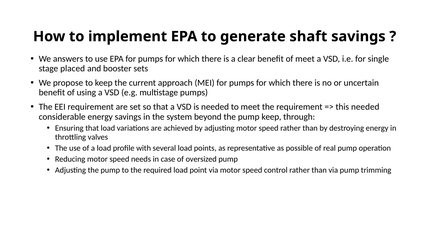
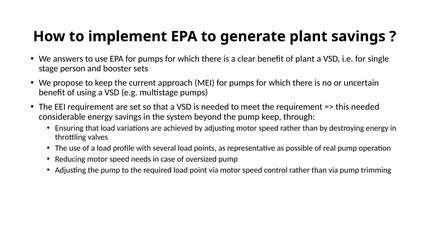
generate shaft: shaft -> plant (308, 36)
of meet: meet -> plant (305, 59)
placed: placed -> person (73, 69)
